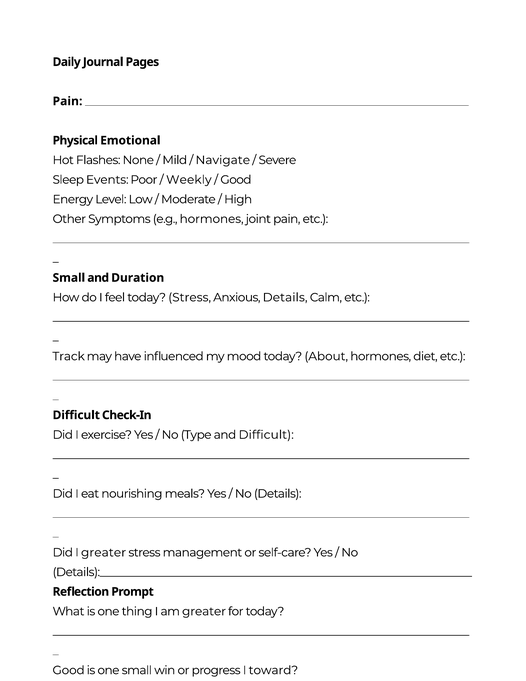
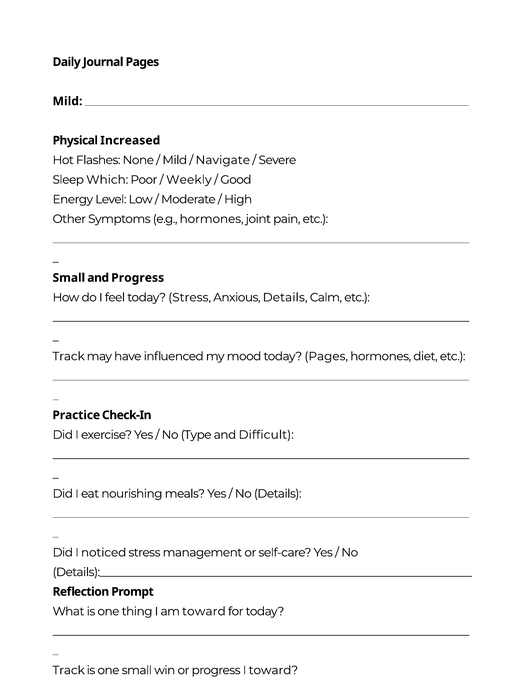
Pain: Pain -> Mild (67, 101)
Emotional: Emotional -> Increased (130, 140)
Events: Events -> Which (107, 180)
and Duration: Duration -> Progress (138, 278)
today About: About -> Pages (326, 356)
Difficult: Difficult -> Practice (76, 415)
I greater: greater -> noticed (104, 552)
am greater: greater -> toward (204, 611)
Good: Good -> Track (69, 670)
